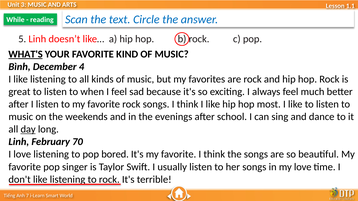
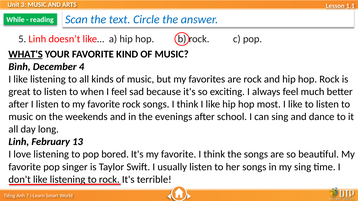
day underline: present -> none (28, 130)
70: 70 -> 13 (78, 142)
my love: love -> sing (303, 167)
